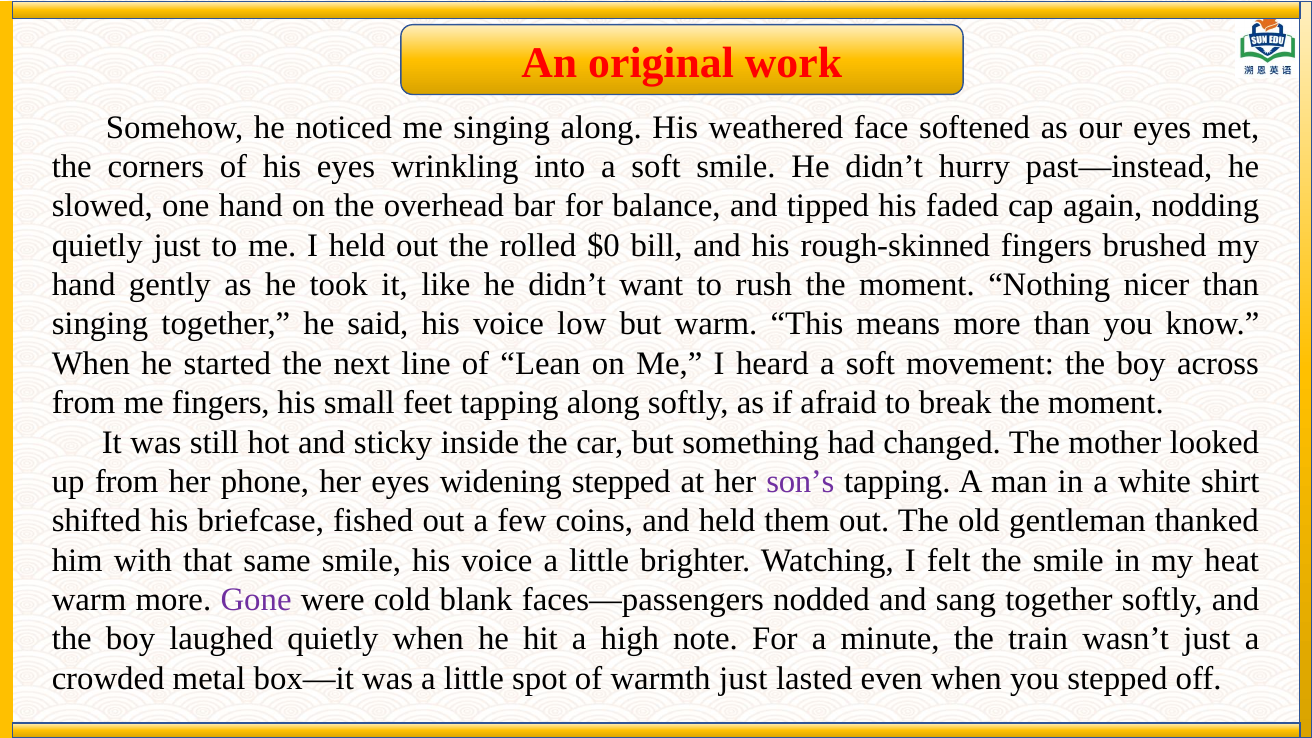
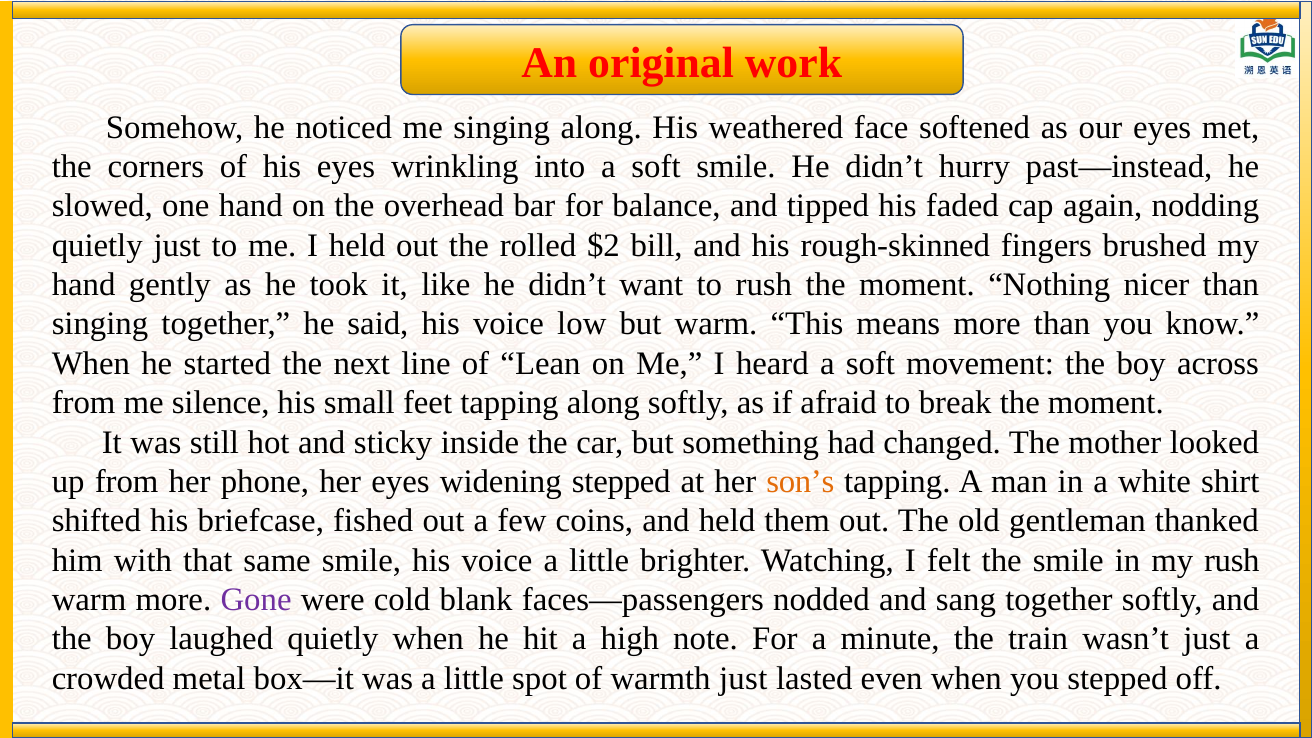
$0: $0 -> $2 (603, 245)
me fingers: fingers -> silence (221, 403)
son’s colour: purple -> orange (800, 482)
my heat: heat -> rush (1232, 560)
